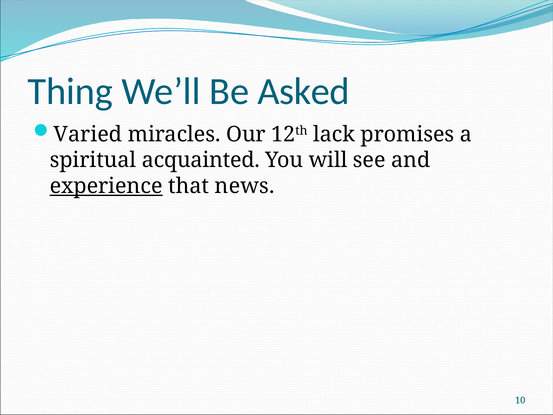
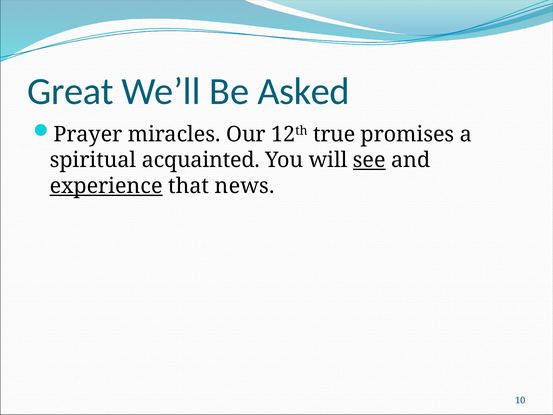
Thing: Thing -> Great (70, 91)
Varied: Varied -> Prayer (88, 134)
lack: lack -> true (334, 134)
see underline: none -> present (369, 160)
